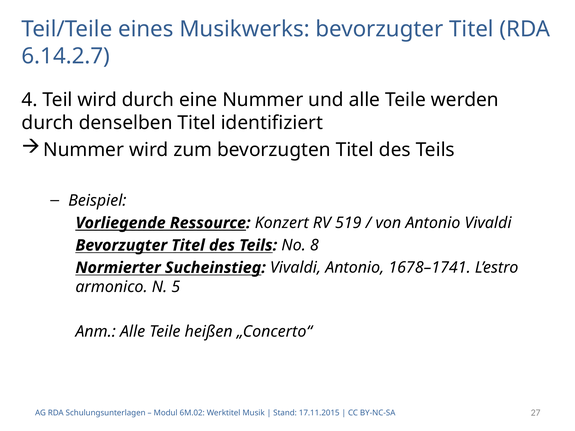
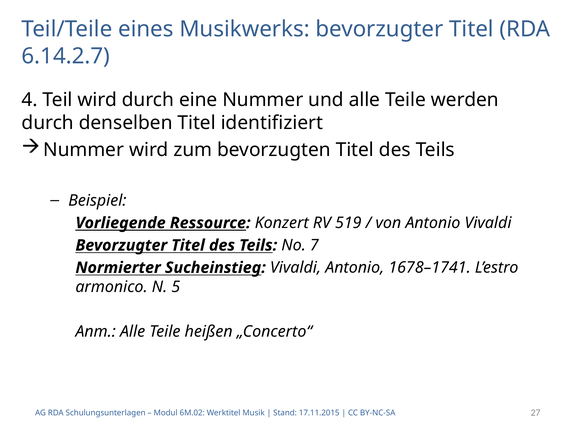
8: 8 -> 7 (314, 245)
